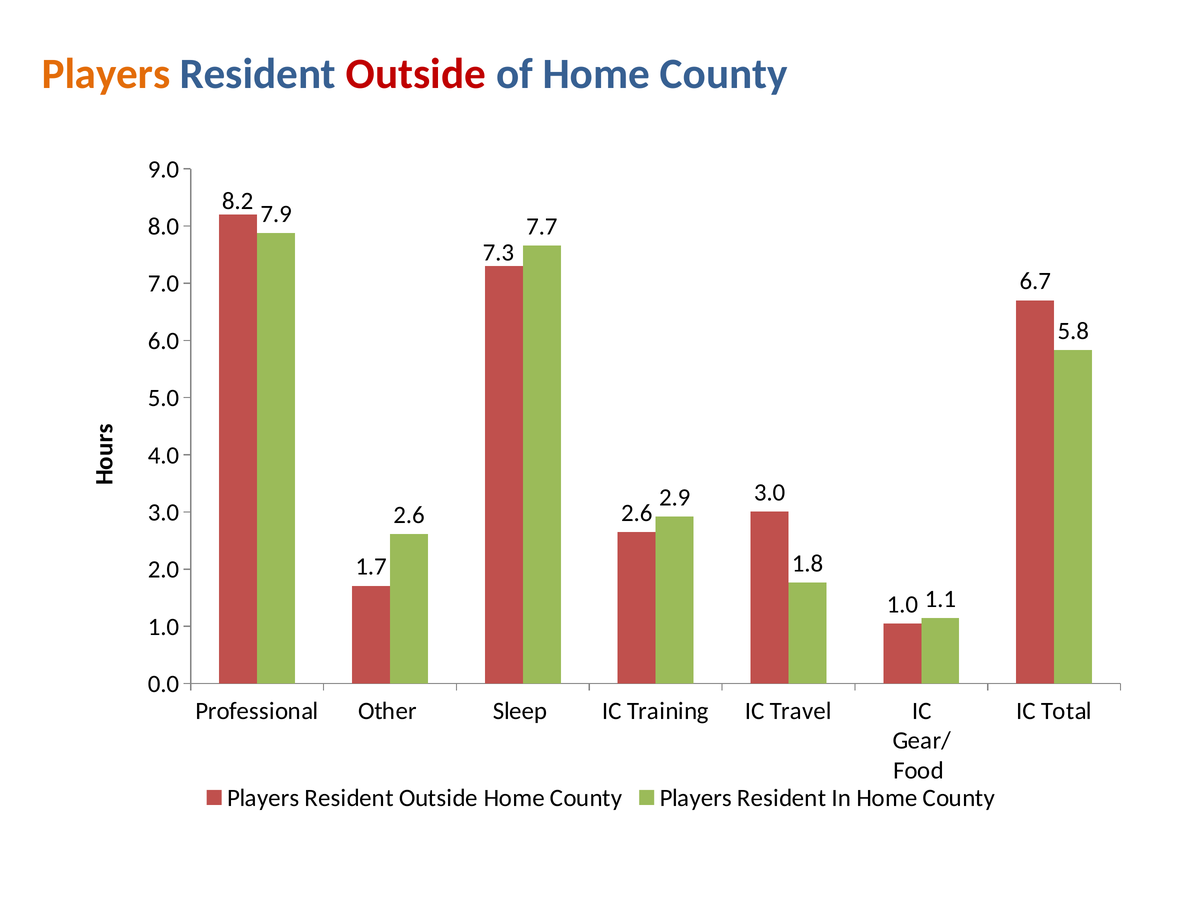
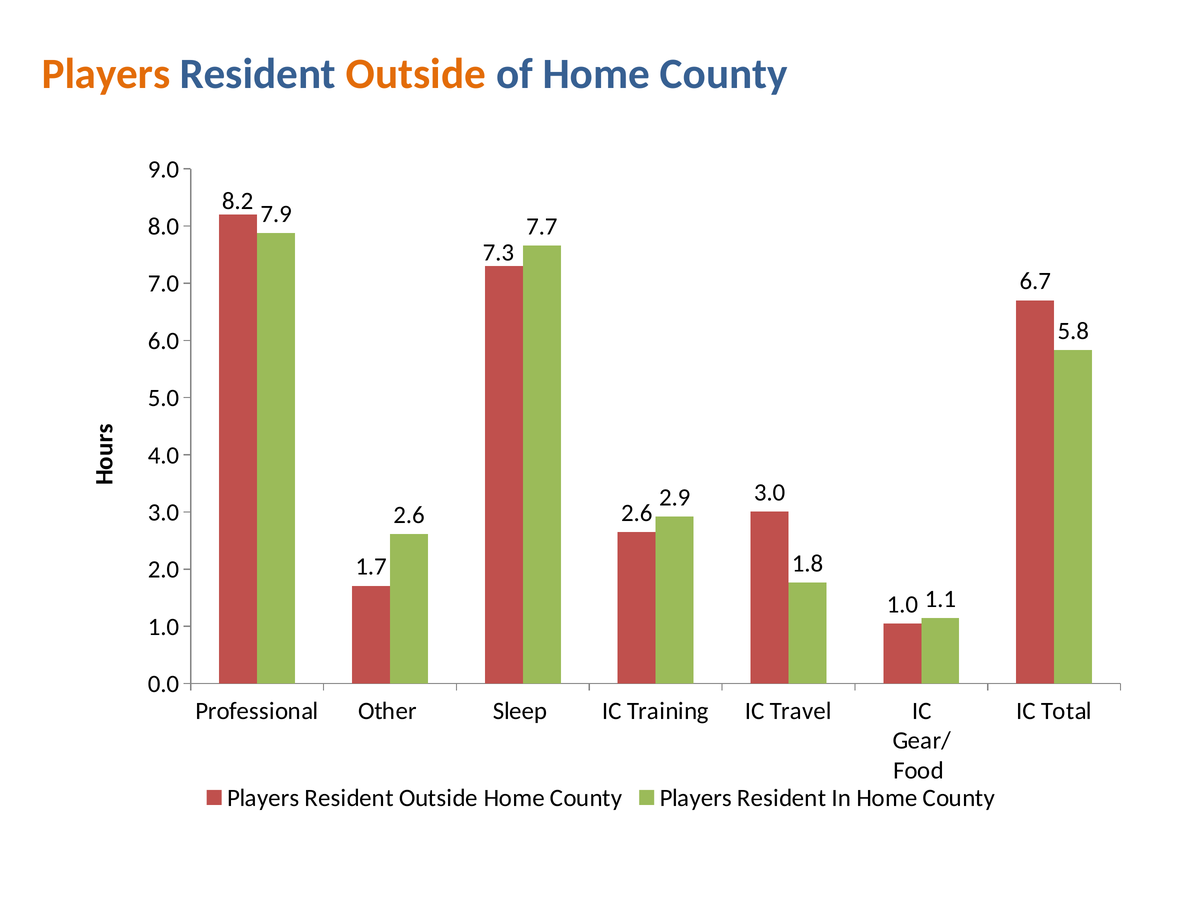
Outside colour: red -> orange (416, 74)
